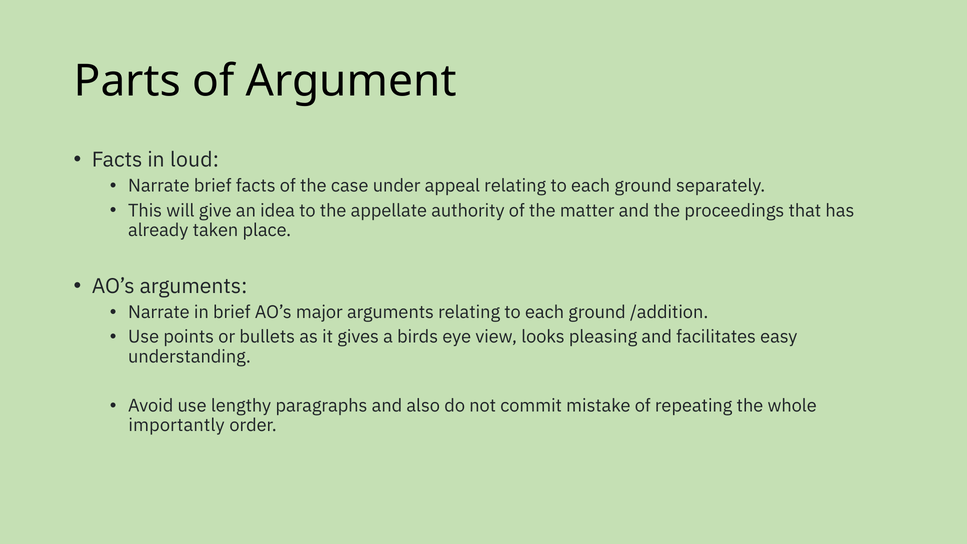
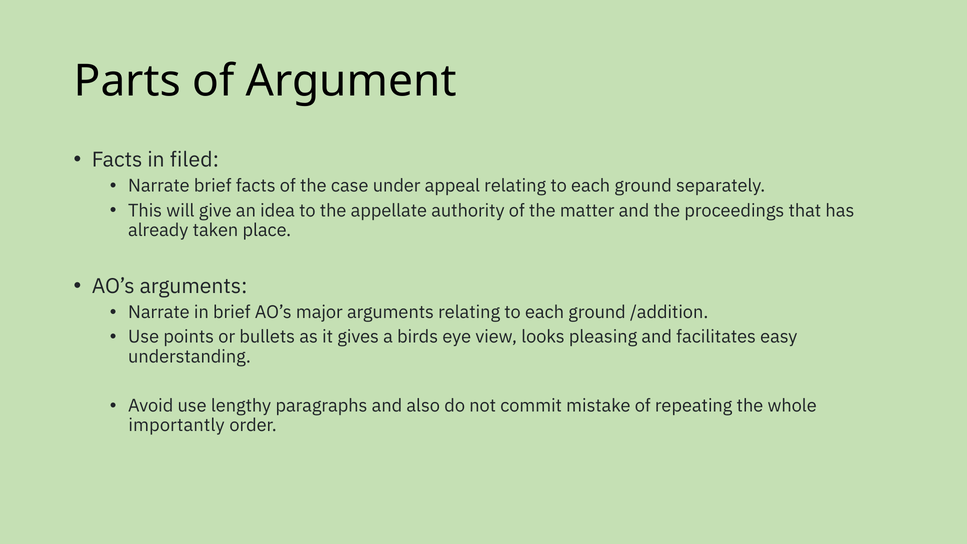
loud: loud -> filed (195, 160)
